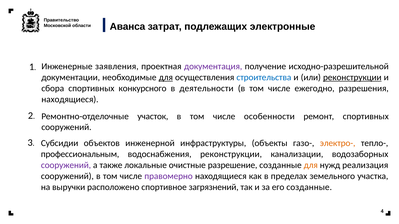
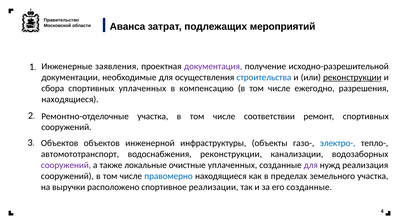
электронные: электронные -> мероприятий (283, 27)
для underline: present -> none (166, 77)
спортивных конкурсного: конкурсного -> уплаченных (142, 88)
деятельности: деятельности -> компенсацию (207, 88)
Ремонтно-отделочные участок: участок -> участка (153, 116)
особенности: особенности -> соответствии (269, 116)
Субсидии: Субсидии -> Объектов (60, 144)
электро- colour: orange -> blue (338, 144)
профессиональным: профессиональным -> автомототранспорт (80, 154)
очистные разрешение: разрешение -> уплаченных (233, 165)
для colour: orange -> purple (311, 165)
правомерно colour: purple -> blue (169, 176)
загрязнений: загрязнений -> реализации (214, 187)
